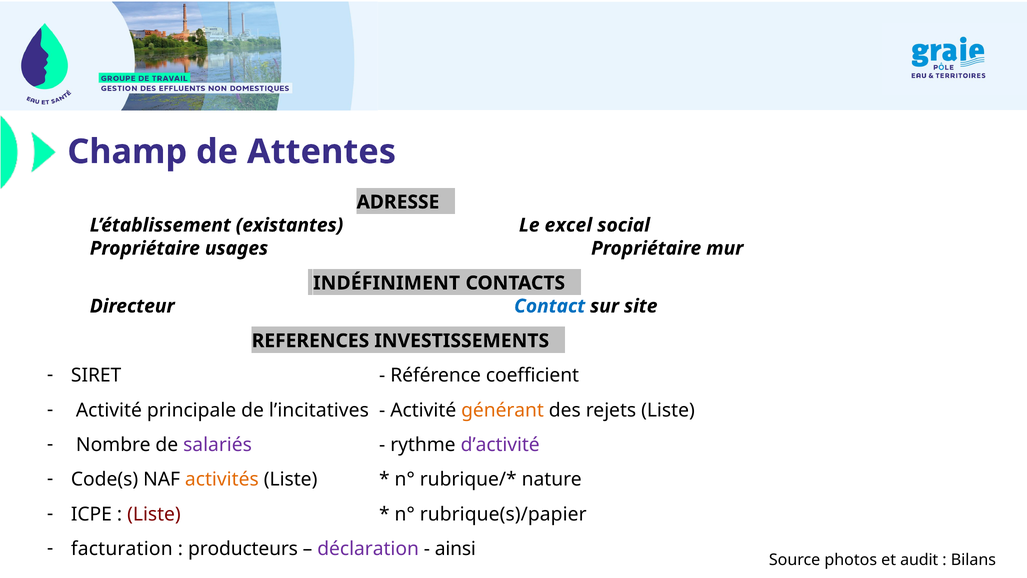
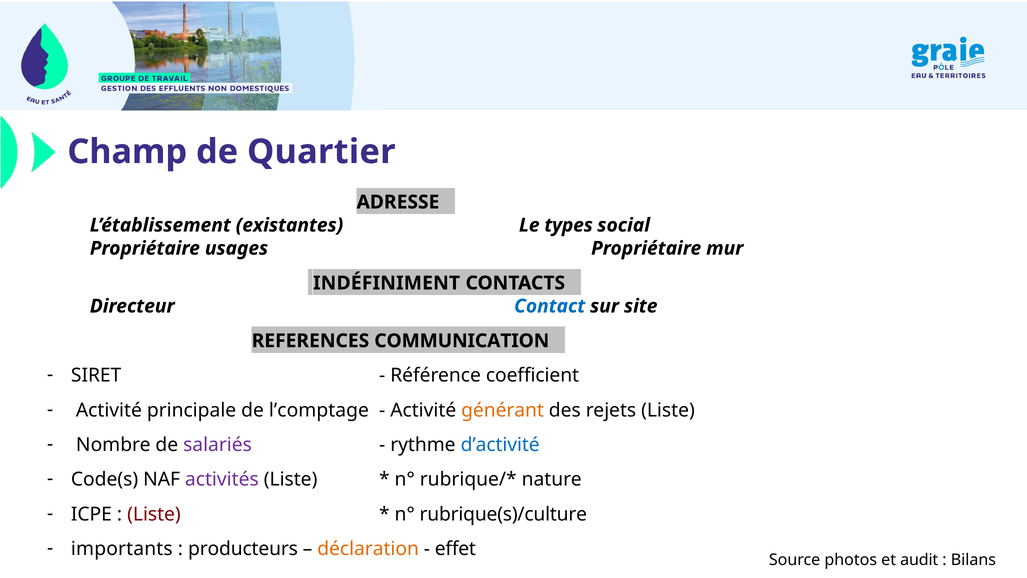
Attentes: Attentes -> Quartier (321, 152)
excel: excel -> types (569, 225)
INVESTISSEMENTS: INVESTISSEMENTS -> COMMUNICATION (462, 341)
l’incitatives: l’incitatives -> l’comptage (319, 410)
d’activité colour: purple -> blue (500, 445)
activités colour: orange -> purple (222, 479)
rubrique(s)/papier: rubrique(s)/papier -> rubrique(s)/culture (503, 514)
facturation: facturation -> importants (122, 549)
déclaration colour: purple -> orange (368, 549)
ainsi: ainsi -> effet (455, 549)
